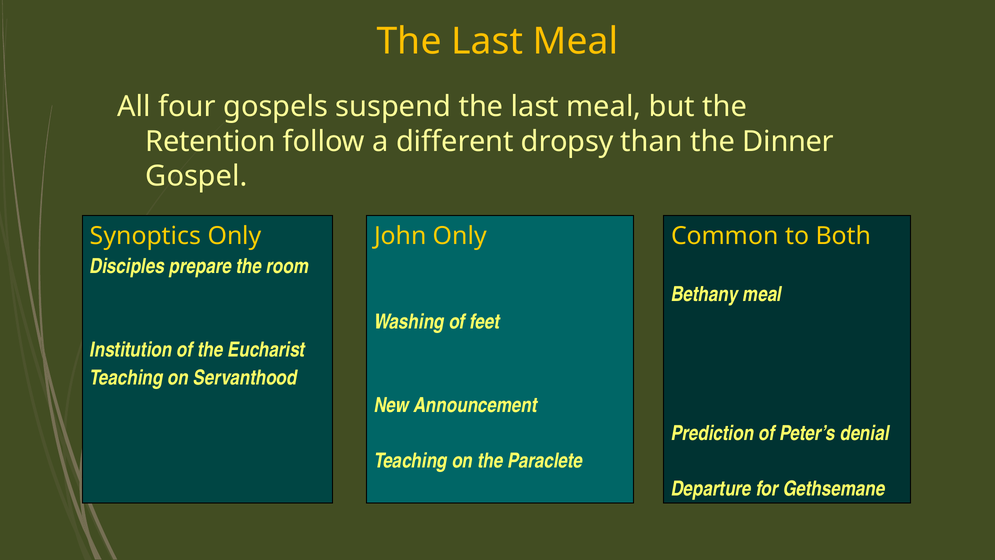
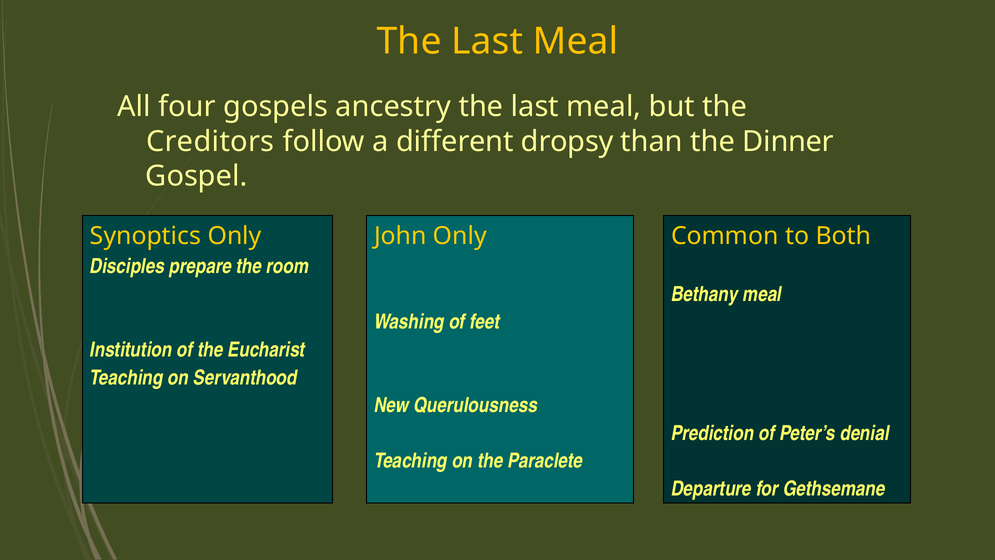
suspend: suspend -> ancestry (393, 107)
Retention: Retention -> Creditors (210, 141)
Announcement: Announcement -> Querulousness (476, 405)
